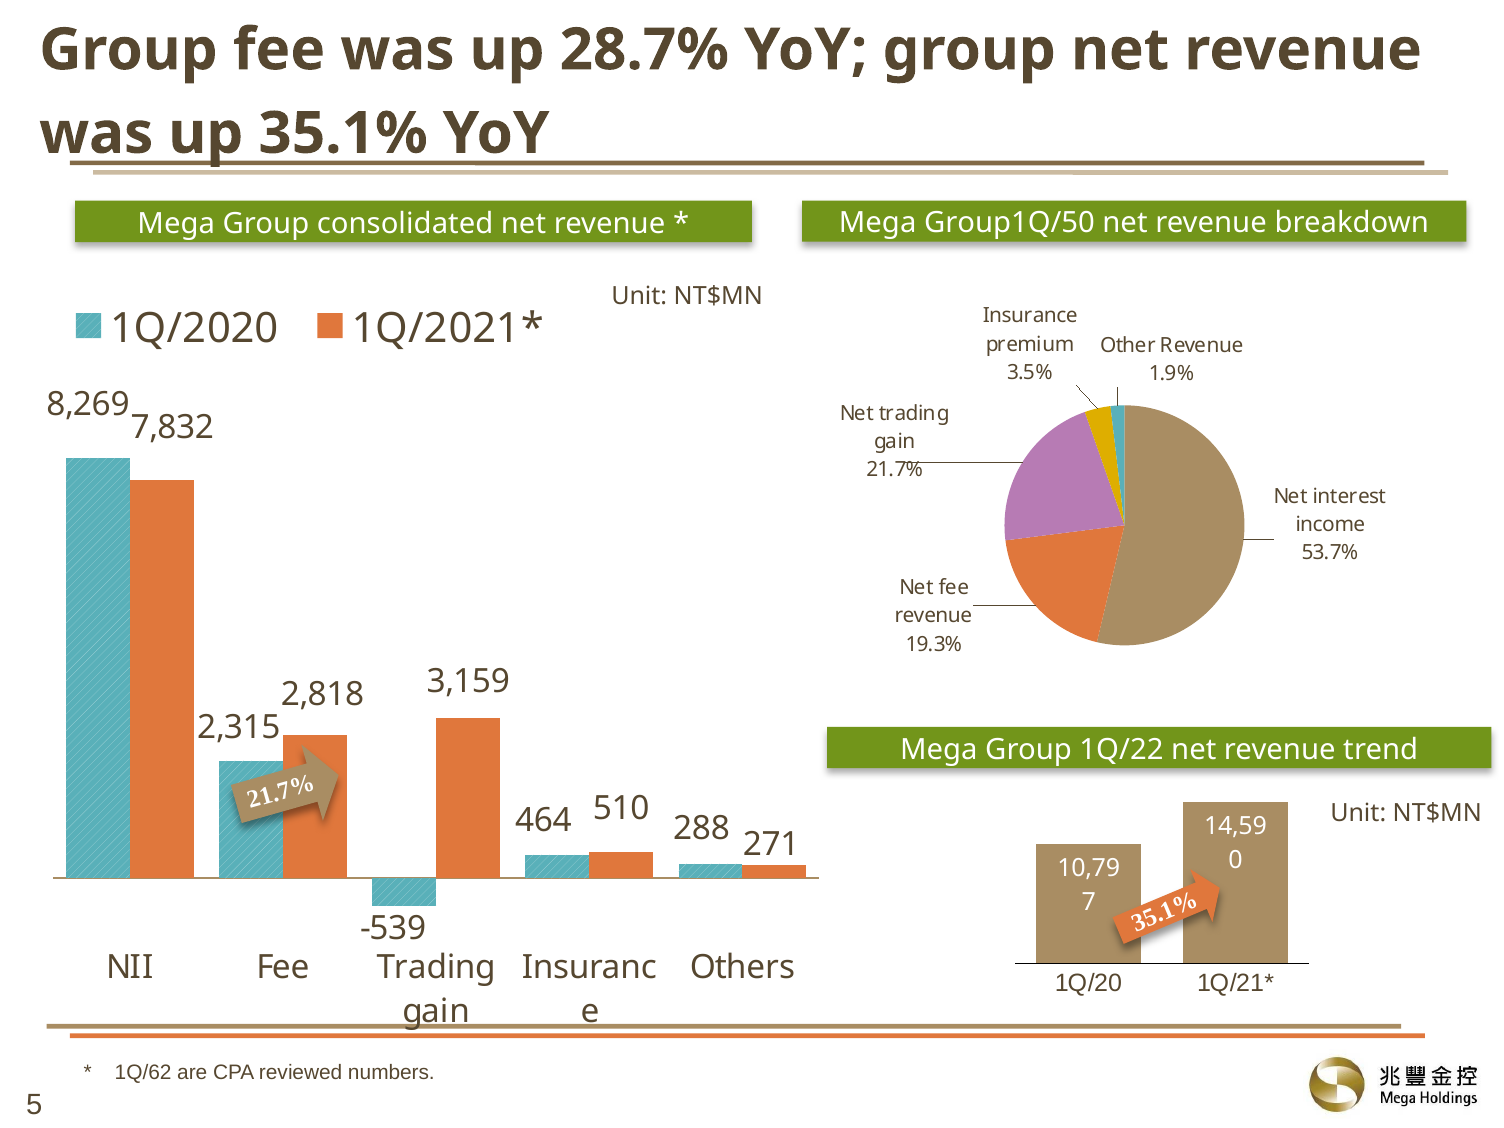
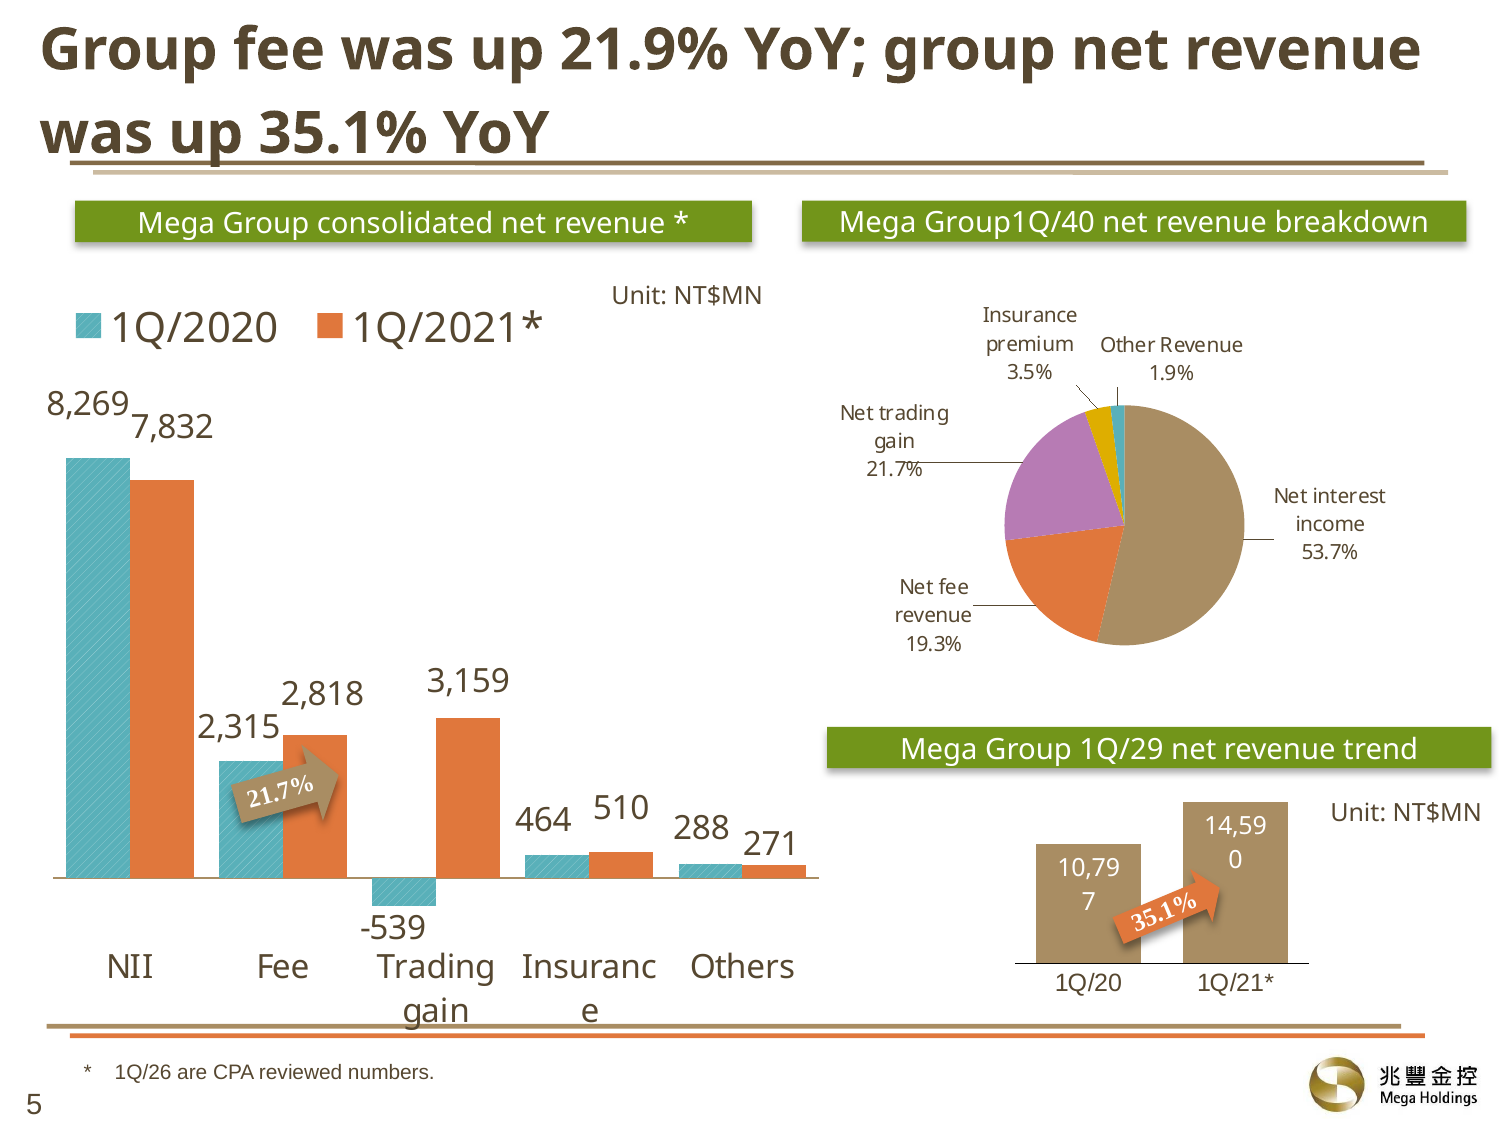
28.7%: 28.7% -> 21.9% (644, 50)
Group1Q/50: Group1Q/50 -> Group1Q/40 (1009, 223)
1Q/22: 1Q/22 -> 1Q/29 (1121, 750)
1Q/62: 1Q/62 -> 1Q/26 (143, 1072)
